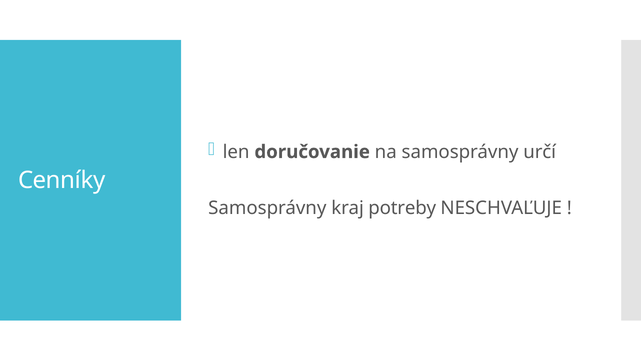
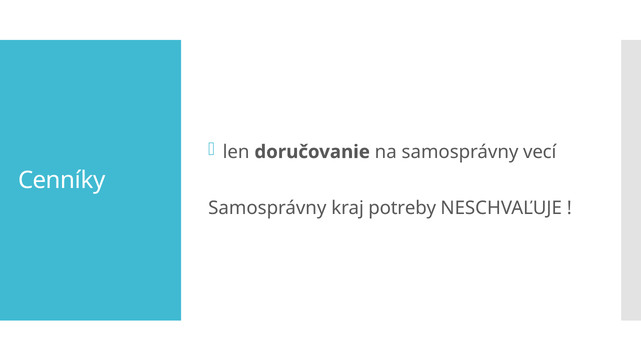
určí: určí -> vecí (540, 152)
